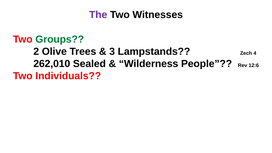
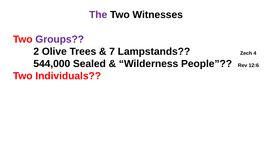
Groups colour: green -> purple (60, 39)
3: 3 -> 7 (112, 52)
262,010: 262,010 -> 544,000 (52, 64)
